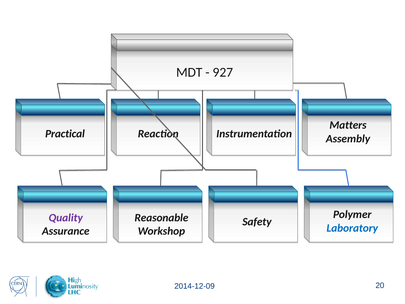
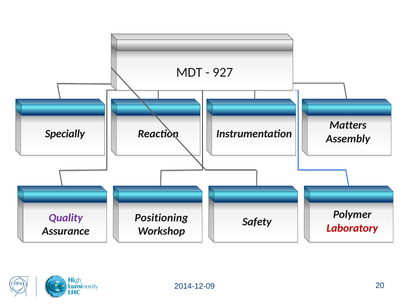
Practical: Practical -> Specially (65, 134)
Reasonable: Reasonable -> Positioning (161, 218)
Laboratory colour: blue -> red (352, 228)
